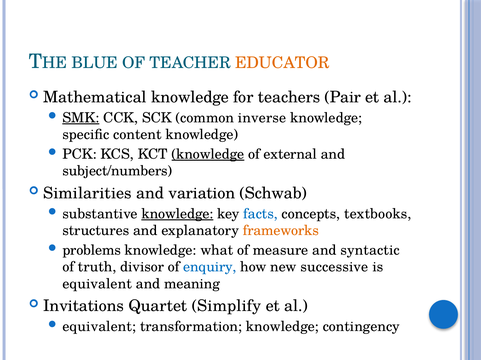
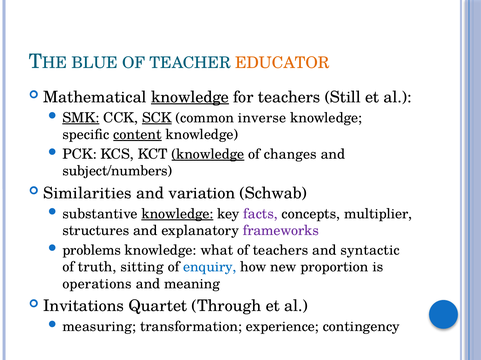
knowledge underline: none -> present (190, 97)
Pair: Pair -> Still (343, 97)
SCK underline: none -> present (157, 118)
content underline: none -> present (137, 135)
external: external -> changes (290, 154)
facts colour: blue -> purple (261, 214)
textbooks: textbooks -> multiplier (378, 214)
frameworks colour: orange -> purple (281, 231)
of measure: measure -> teachers (280, 251)
divisor: divisor -> sitting (142, 267)
successive: successive -> proportion (334, 267)
equivalent: equivalent -> operations (97, 284)
Simplify: Simplify -> Through (226, 307)
equivalent: equivalent -> measuring (99, 327)
transformation knowledge: knowledge -> experience (282, 327)
